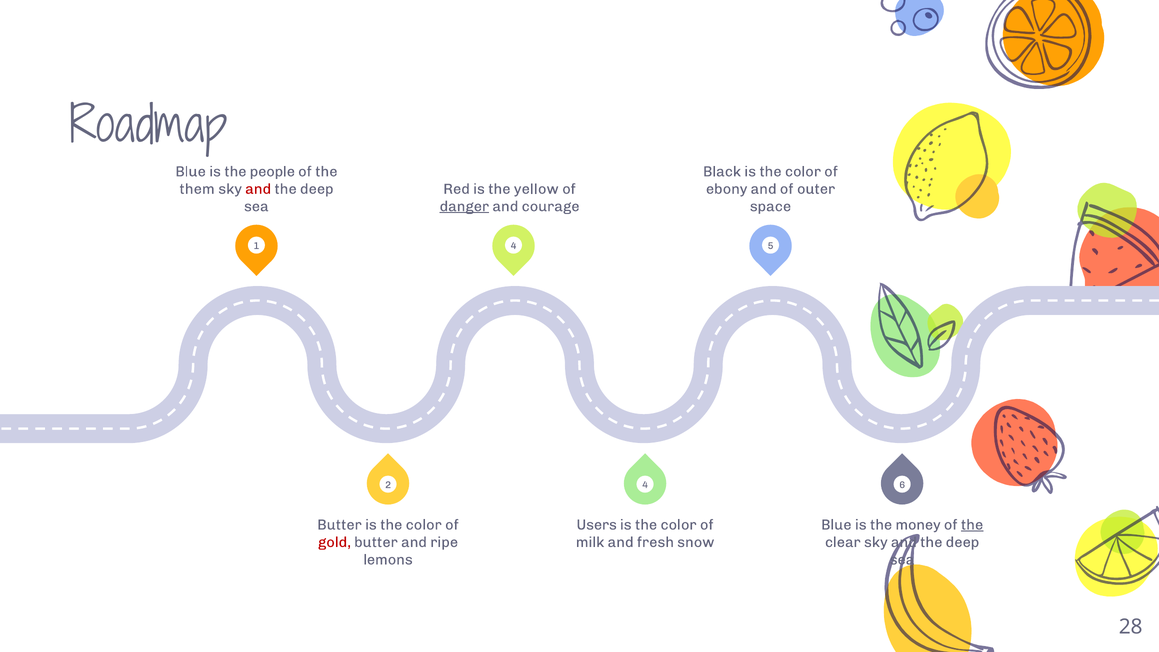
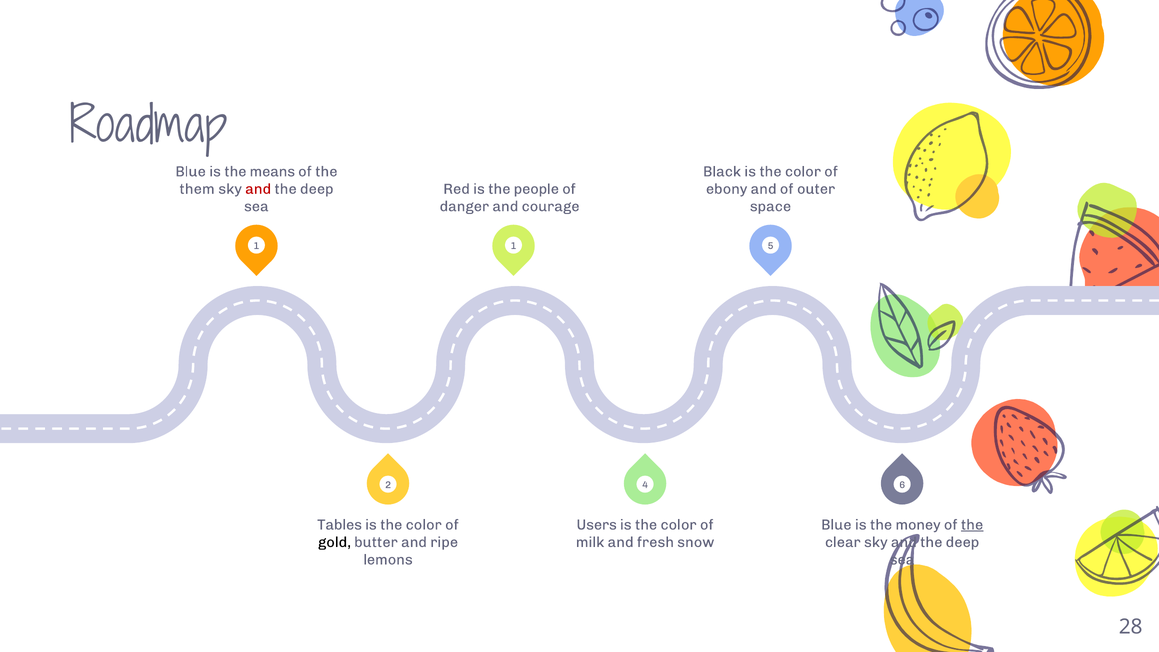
people: people -> means (272, 172)
yellow: yellow -> people (536, 189)
danger underline: present -> none (464, 206)
1 4: 4 -> 1 (514, 246)
Butter: Butter -> Tables (340, 525)
gold colour: red -> black (334, 542)
